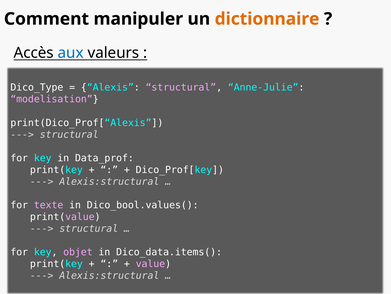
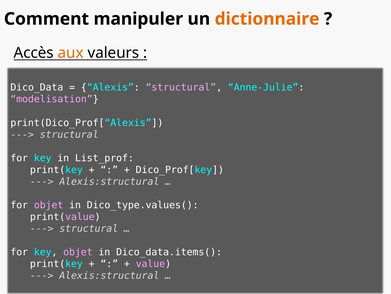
aux colour: blue -> orange (71, 53)
Dico_Type: Dico_Type -> Dico_Data (37, 87)
Data_prof: Data_prof -> List_prof (104, 158)
for texte: texte -> objet (49, 205)
Dico_bool.values(: Dico_bool.values( -> Dico_type.values( (143, 205)
